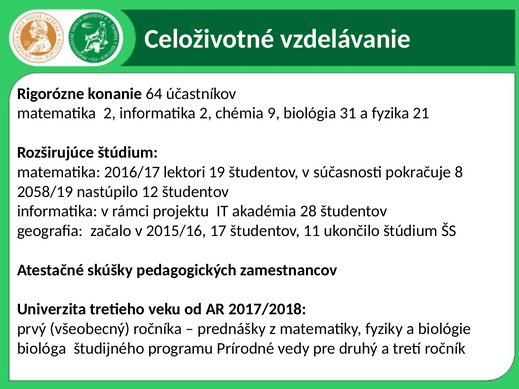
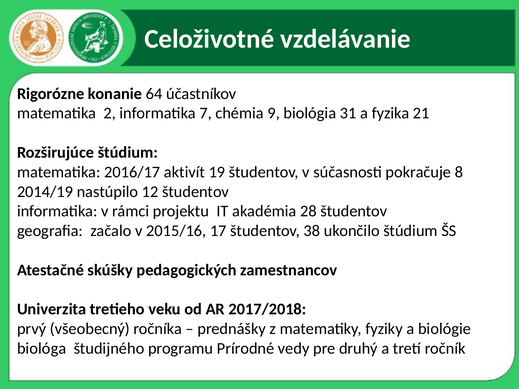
informatika 2: 2 -> 7 (206, 113)
lektori: lektori -> aktivít (184, 172)
2058/19: 2058/19 -> 2014/19 (45, 192)
11: 11 -> 38 (312, 231)
